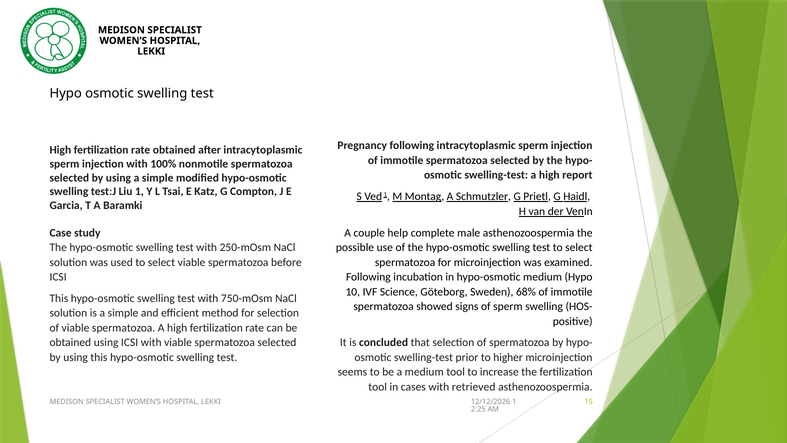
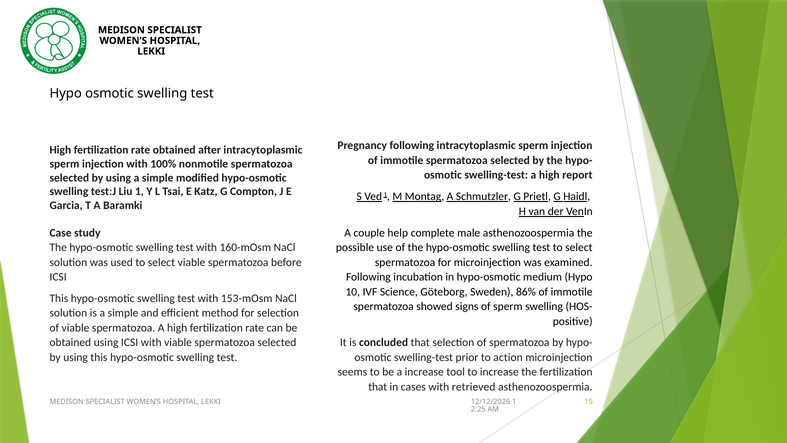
250-mOsm: 250-mOsm -> 160-mOsm (245, 247)
68%: 68% -> 86% (526, 292)
750-mOsm: 750-mOsm -> 153-mOsm (247, 298)
higher: higher -> action (508, 357)
a medium: medium -> increase (424, 372)
tool: tool -> that (378, 387)
